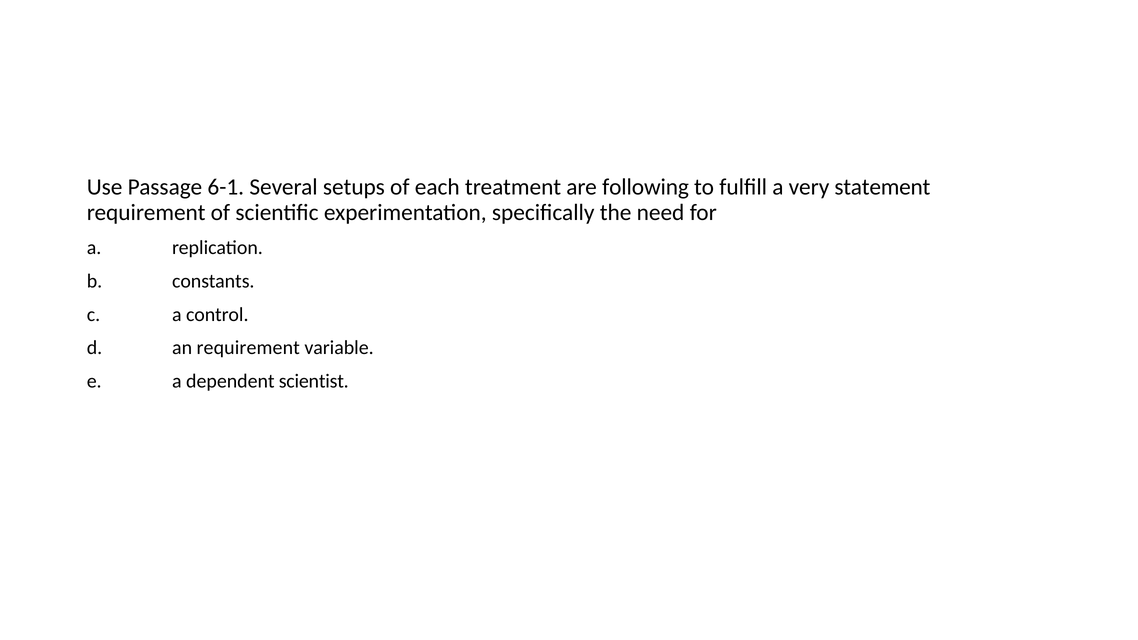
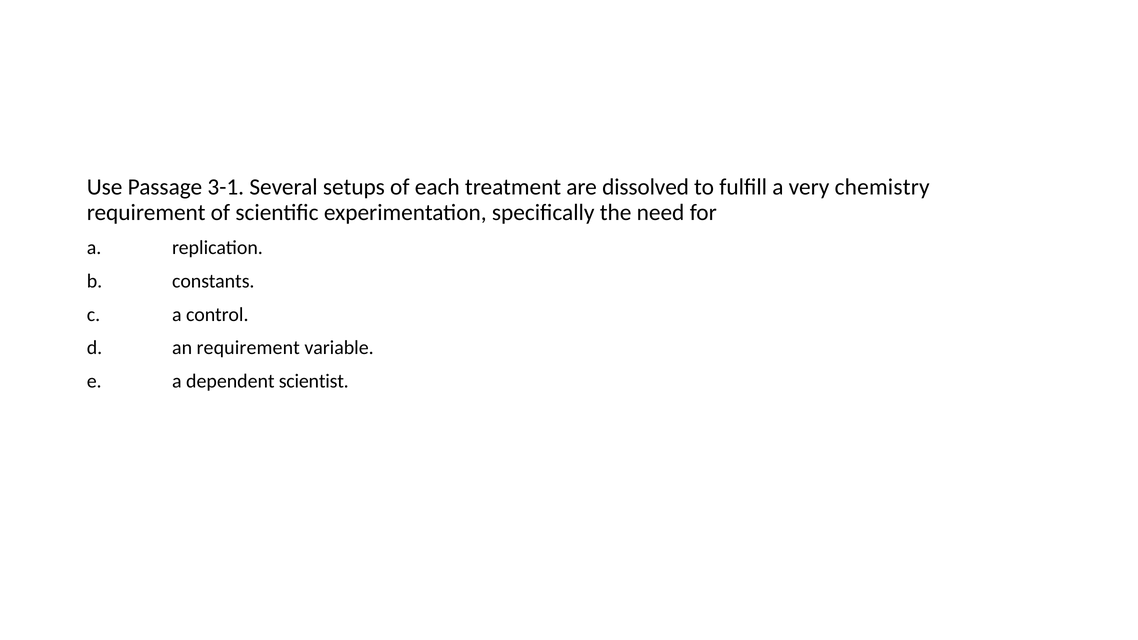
6-1: 6-1 -> 3-1 (226, 187)
following: following -> dissolved (646, 187)
statement: statement -> chemistry (882, 187)
